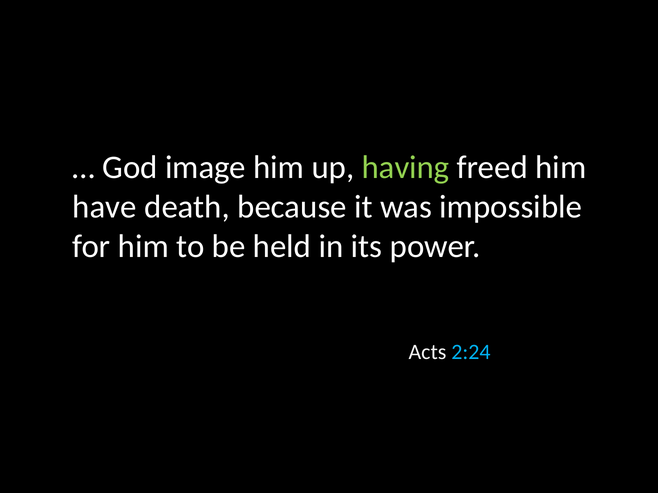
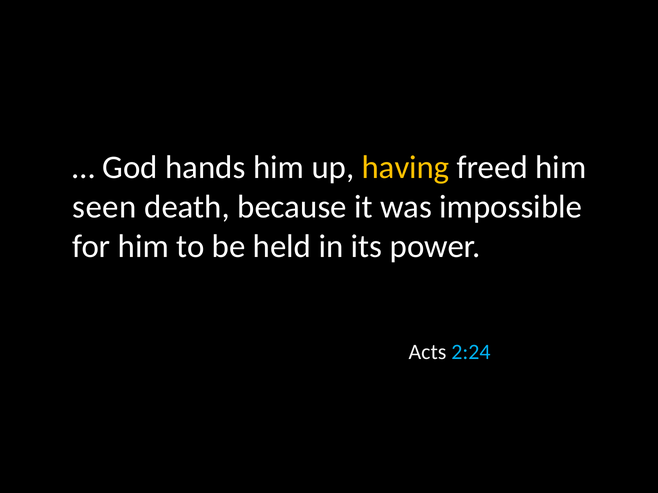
image: image -> hands (205, 168)
having colour: light green -> yellow (406, 168)
have: have -> seen (104, 207)
